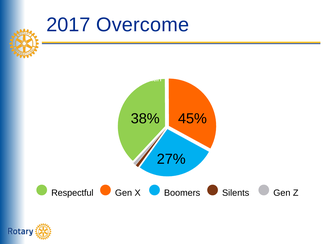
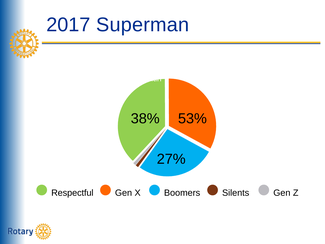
Overcome: Overcome -> Superman (143, 25)
45%: 45% -> 53% (193, 118)
